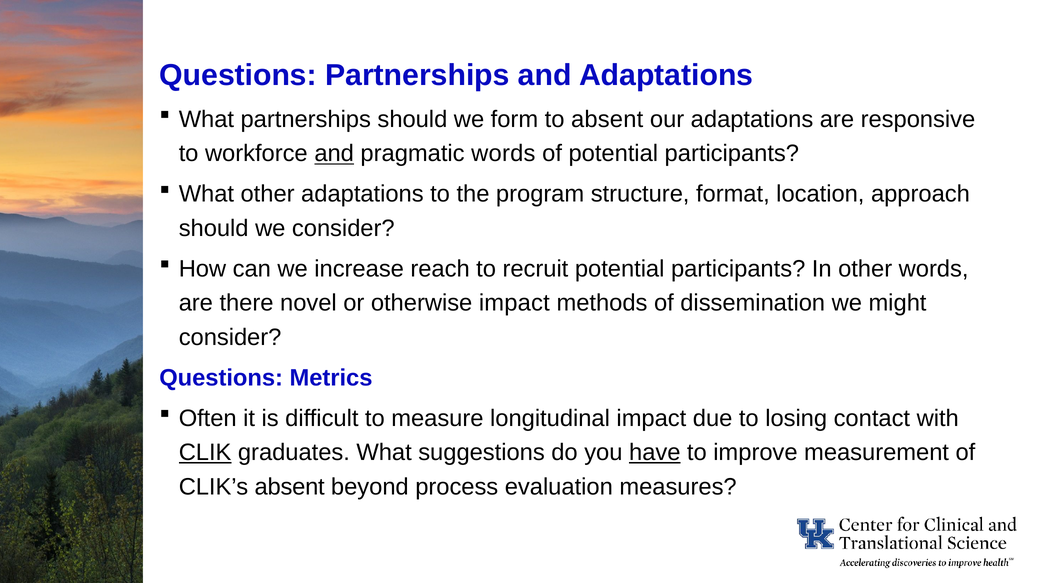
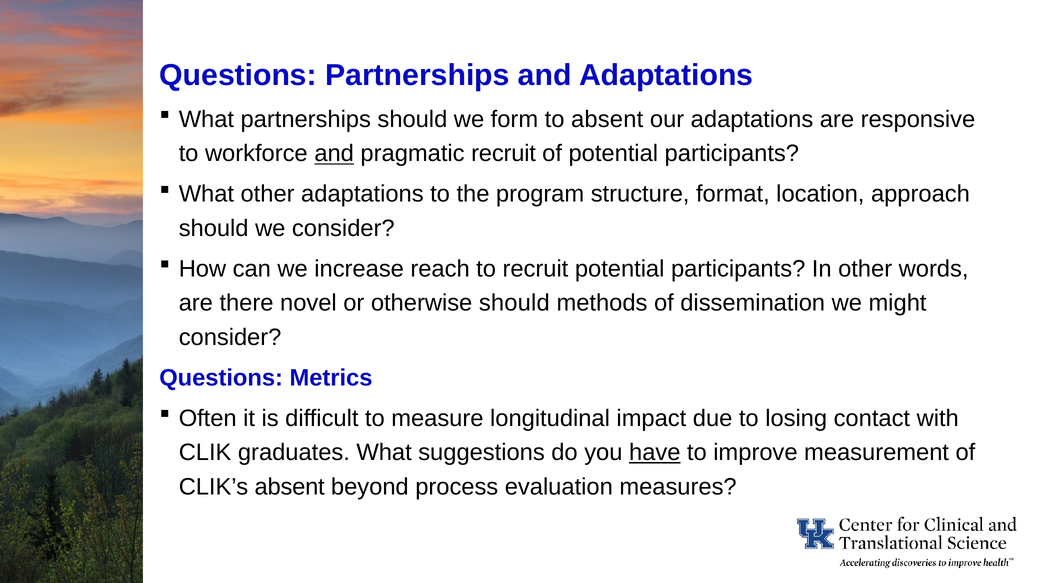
pragmatic words: words -> recruit (504, 154)
otherwise impact: impact -> should (514, 303)
CLIK underline: present -> none (205, 453)
